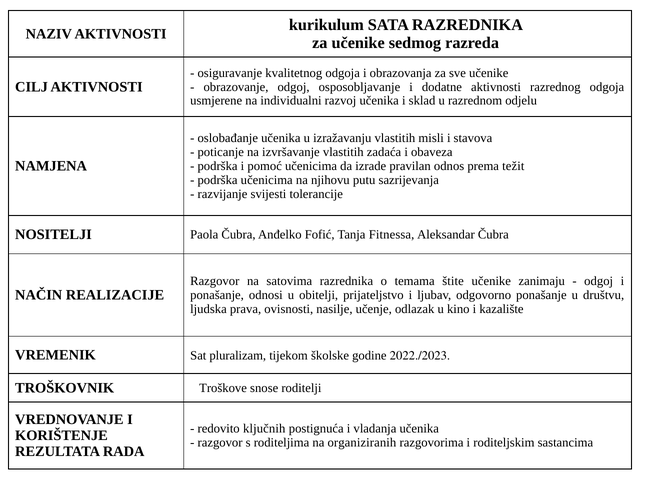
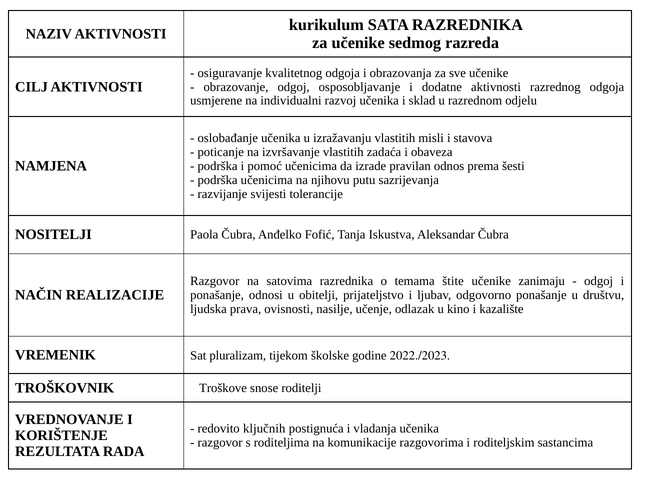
težit: težit -> šesti (513, 166)
Fitnessa: Fitnessa -> Iskustva (392, 235)
organiziranih: organiziranih -> komunikacije (362, 443)
